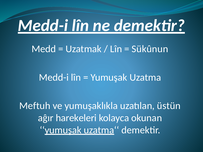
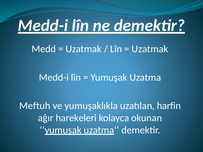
Sükûnun: Sükûnun -> Uzatmak (150, 49)
üstün: üstün -> harfin (169, 106)
